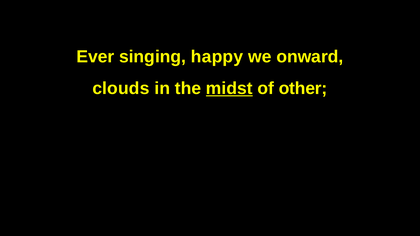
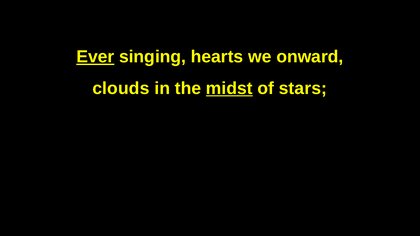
Ever underline: none -> present (95, 57)
happy: happy -> hearts (217, 57)
other: other -> stars (303, 88)
